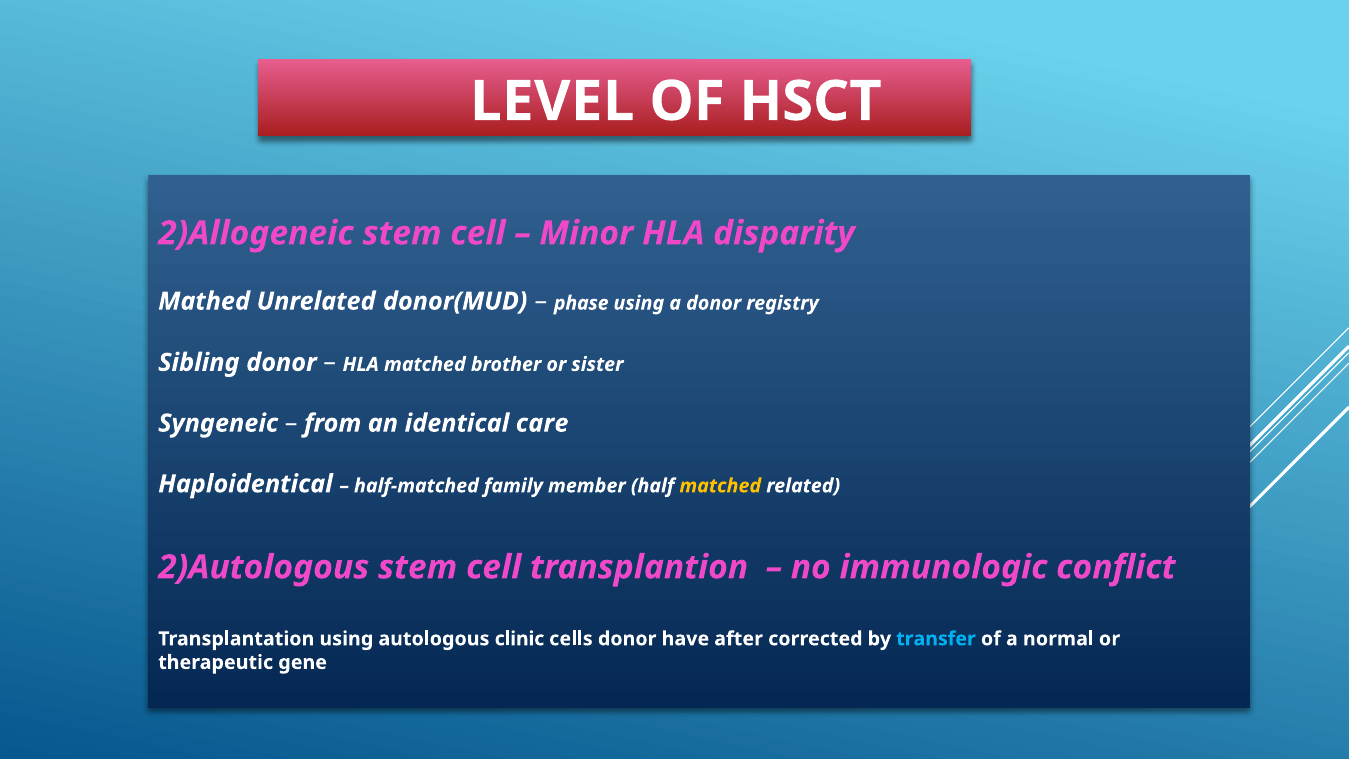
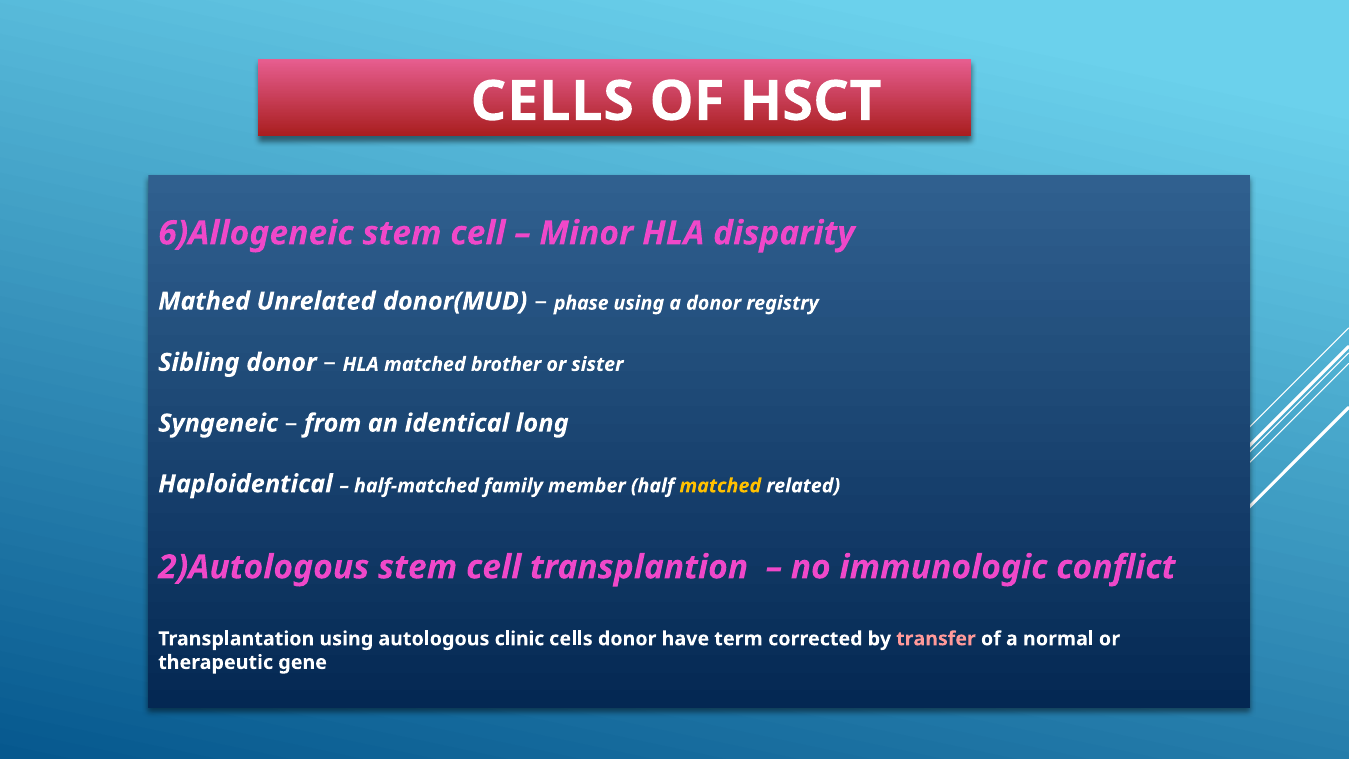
LEVEL: LEVEL -> CELLS (552, 102)
2)Allogeneic: 2)Allogeneic -> 6)Allogeneic (256, 233)
care: care -> long (542, 423)
after: after -> term (739, 639)
transfer colour: light blue -> pink (936, 639)
